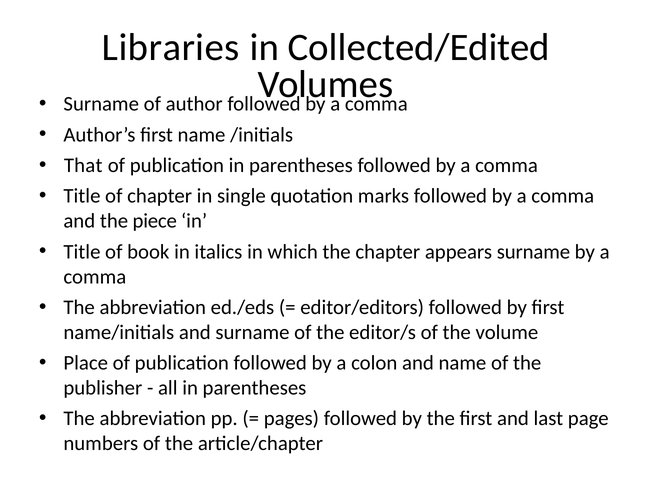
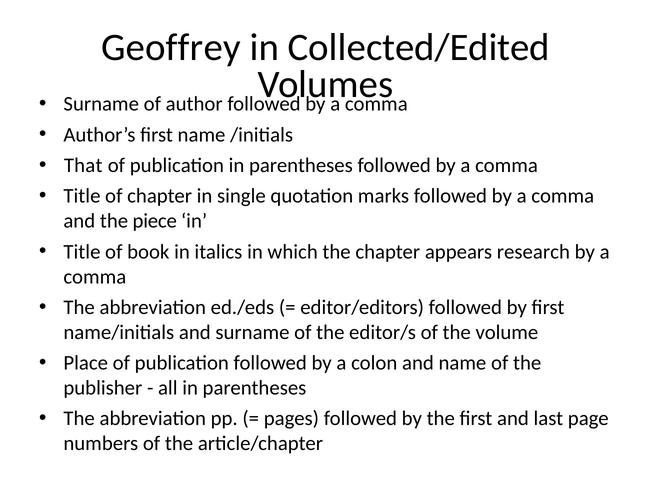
Libraries: Libraries -> Geoffrey (171, 47)
appears surname: surname -> research (533, 252)
